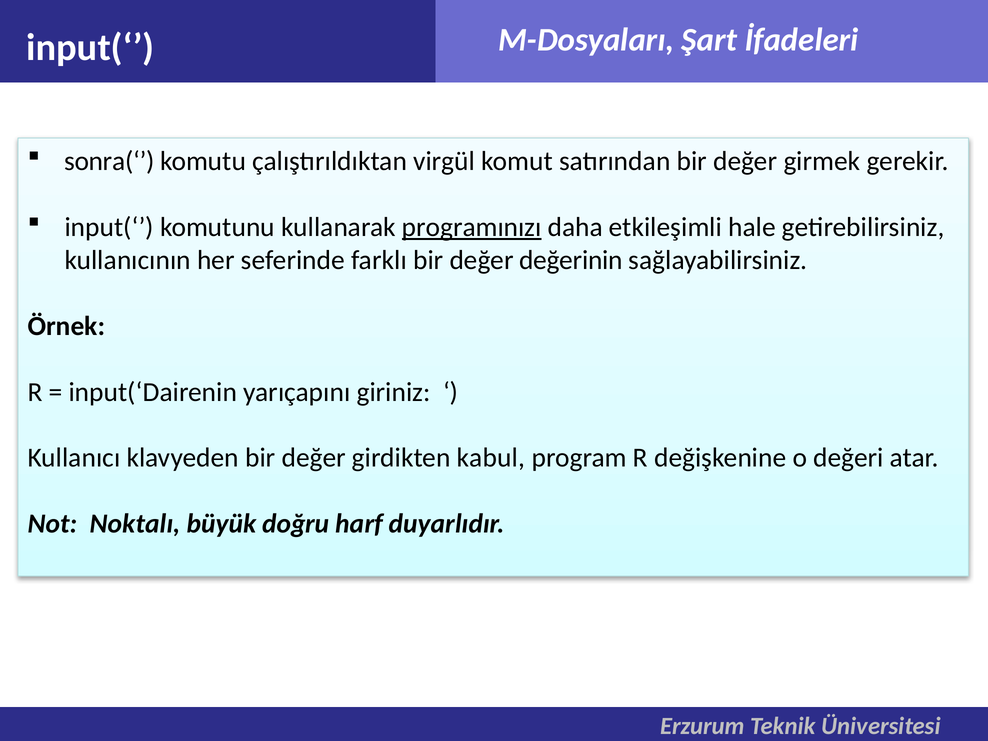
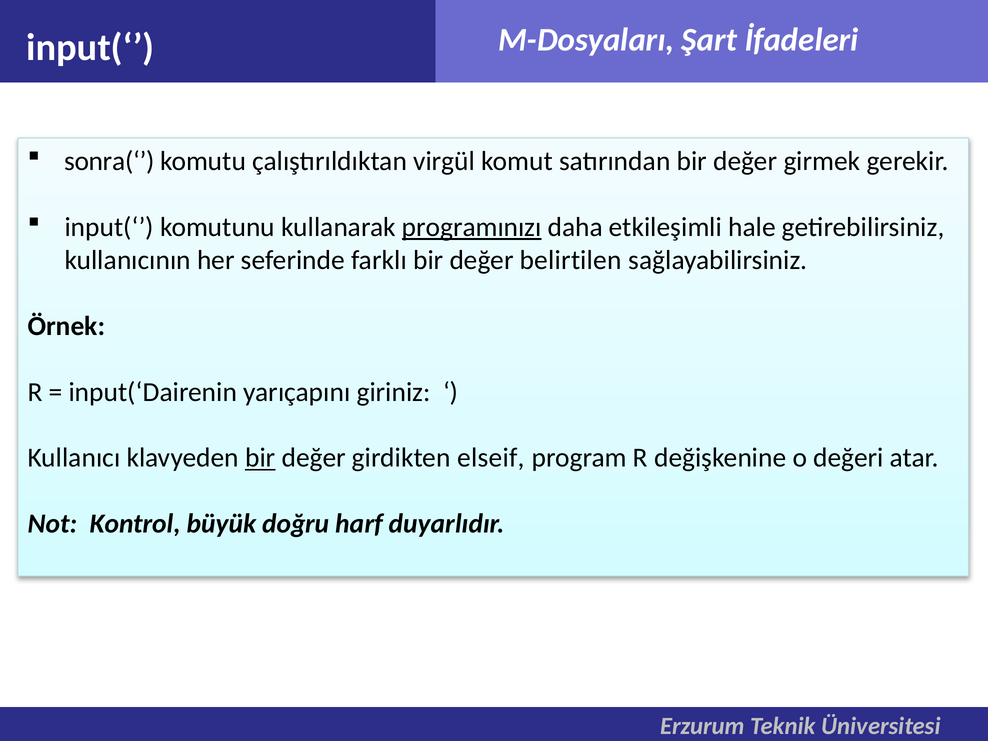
değerinin: değerinin -> belirtilen (571, 260)
bir underline: none -> present (260, 458)
kabul: kabul -> elseif (491, 458)
Noktalı: Noktalı -> Kontrol (135, 524)
